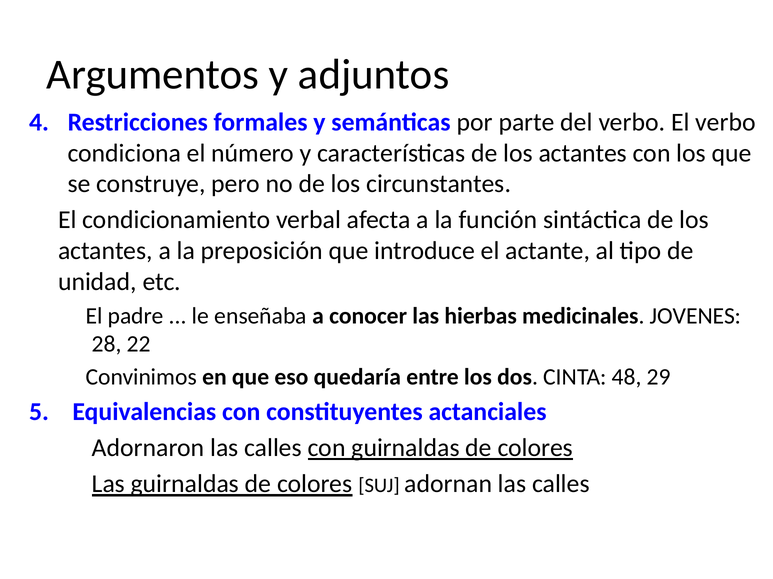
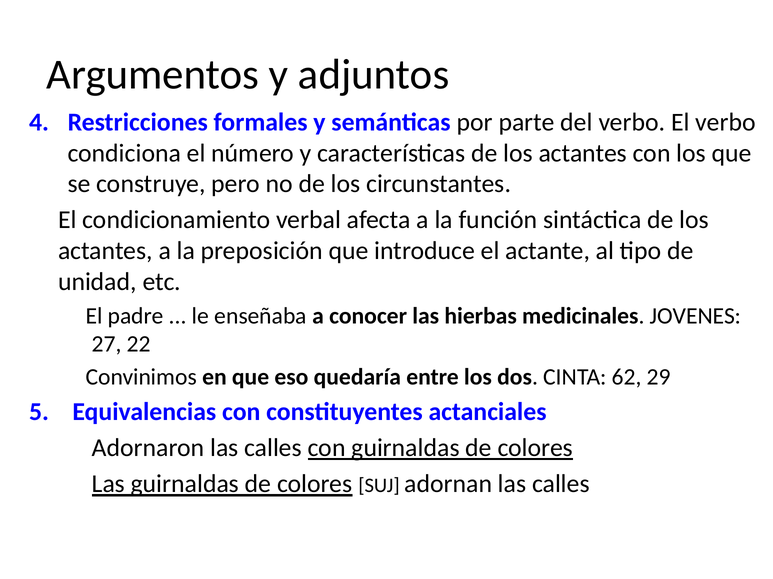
28: 28 -> 27 (107, 345)
48: 48 -> 62 (627, 378)
